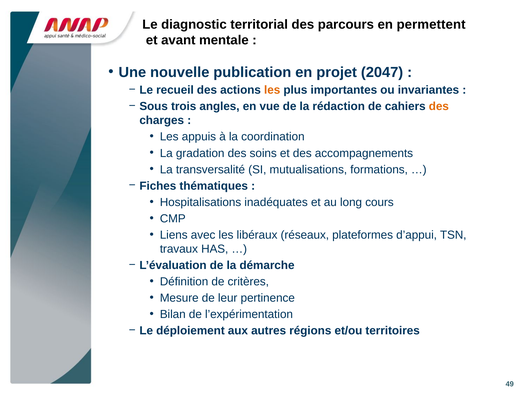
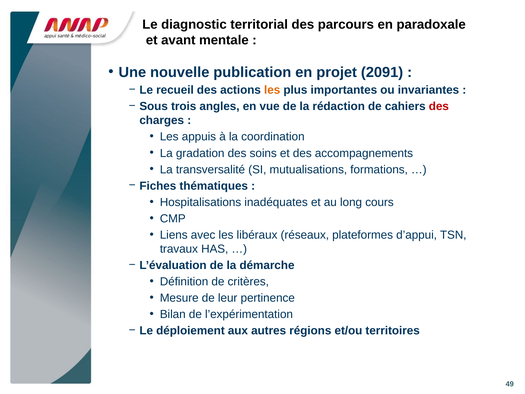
permettent: permettent -> paradoxale (431, 25)
2047: 2047 -> 2091 (382, 72)
des colour: orange -> red (439, 106)
